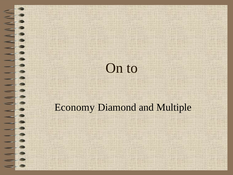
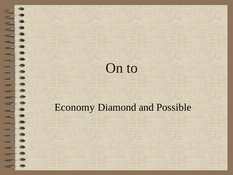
Multiple: Multiple -> Possible (174, 107)
